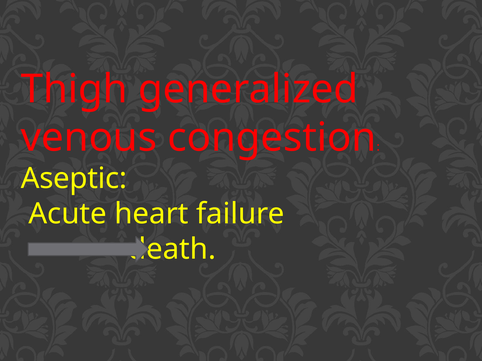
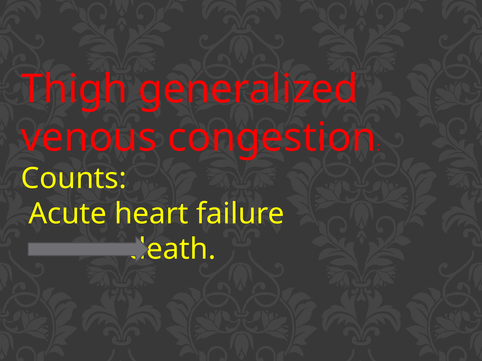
Aseptic: Aseptic -> Counts (74, 179)
